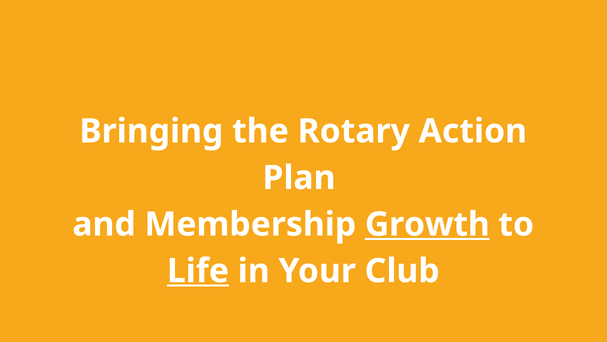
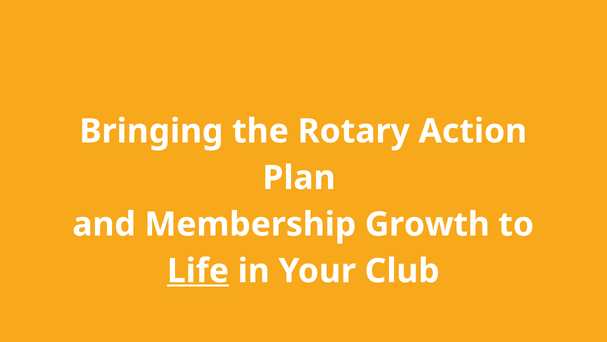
Growth underline: present -> none (427, 224)
